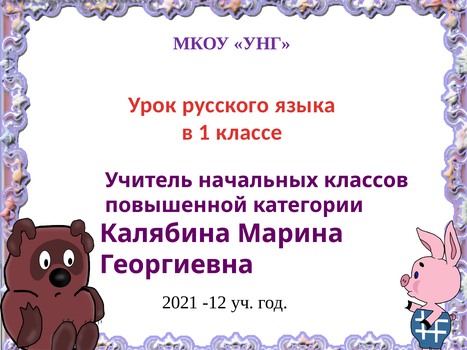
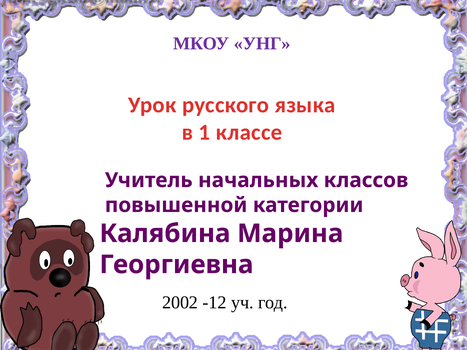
2021: 2021 -> 2002 (180, 303)
